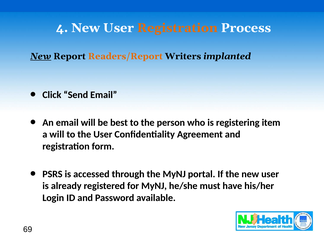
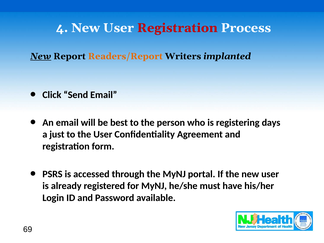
Registration colour: orange -> red (177, 28)
item: item -> days (271, 123)
a will: will -> just (57, 134)
